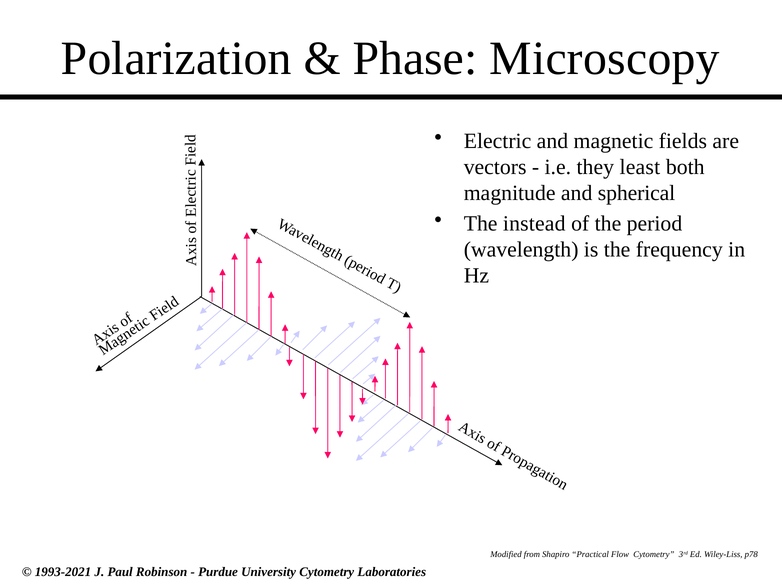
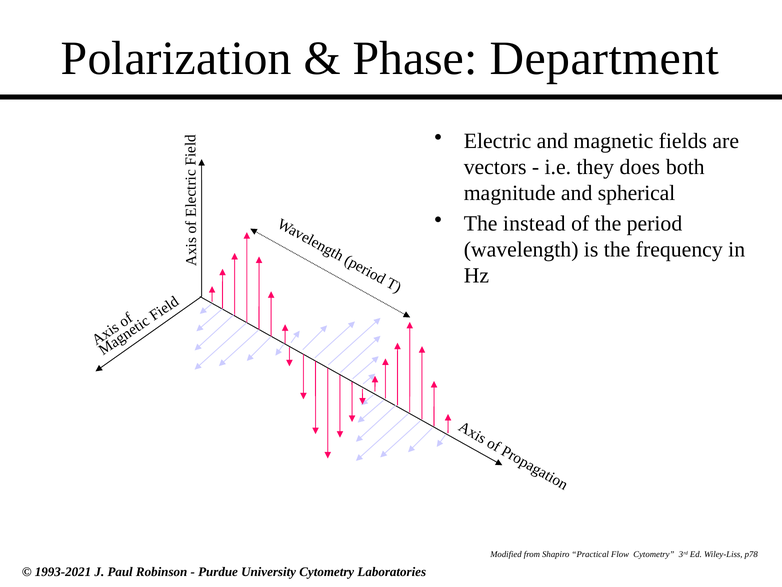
Microscopy: Microscopy -> Department (604, 58)
least: least -> does (640, 167)
